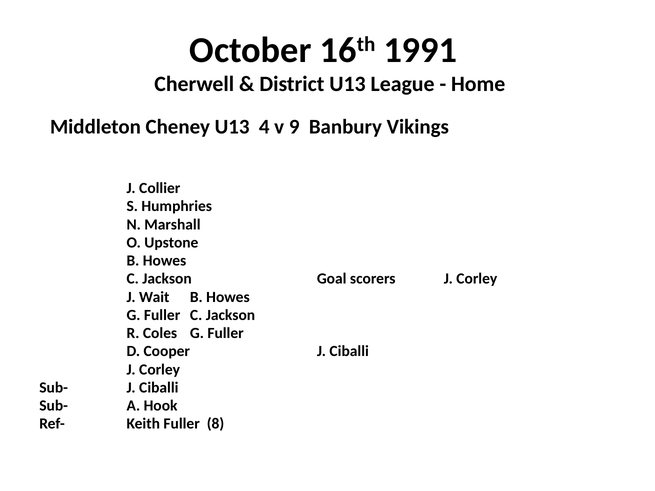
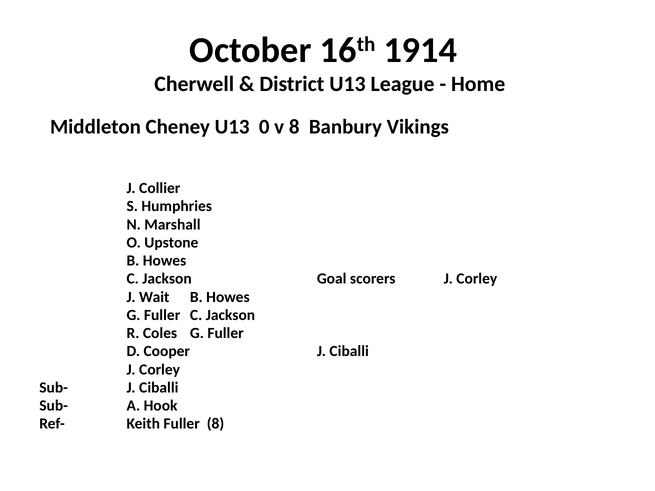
1991: 1991 -> 1914 (420, 50)
4: 4 -> 0 (264, 127)
v 9: 9 -> 8 (294, 127)
